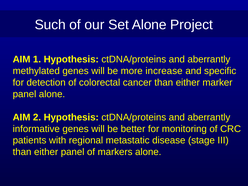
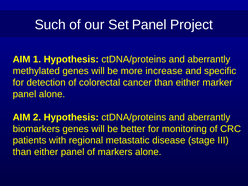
Set Alone: Alone -> Panel (149, 25)
informative: informative -> biomarkers (36, 129)
